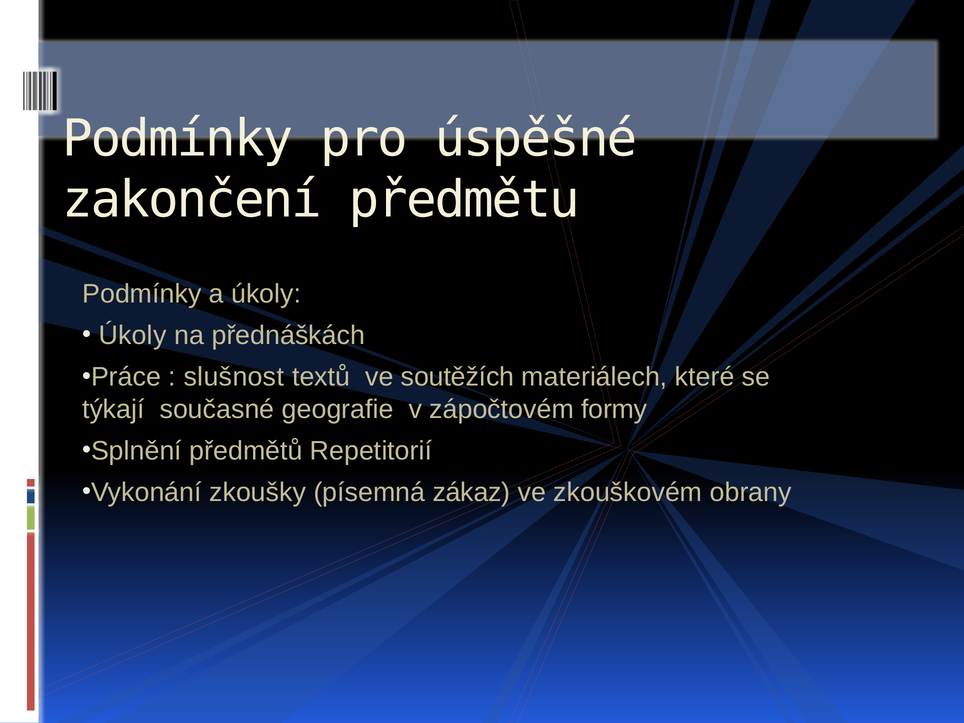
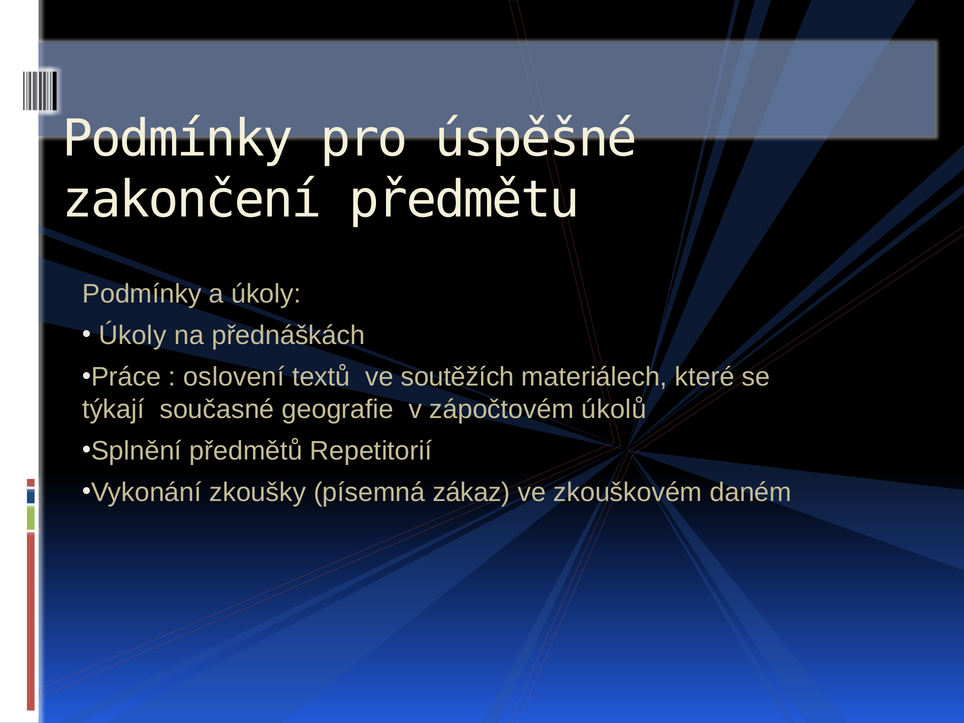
slušnost: slušnost -> oslovení (234, 377)
formy: formy -> úkolů (614, 409)
obrany: obrany -> daném (751, 492)
